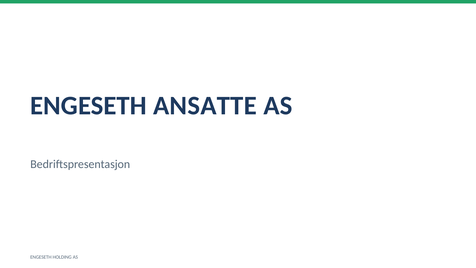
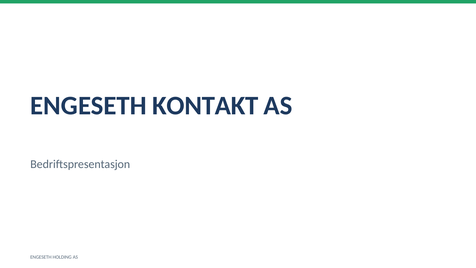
ANSATTE: ANSATTE -> KONTAKT (205, 106)
